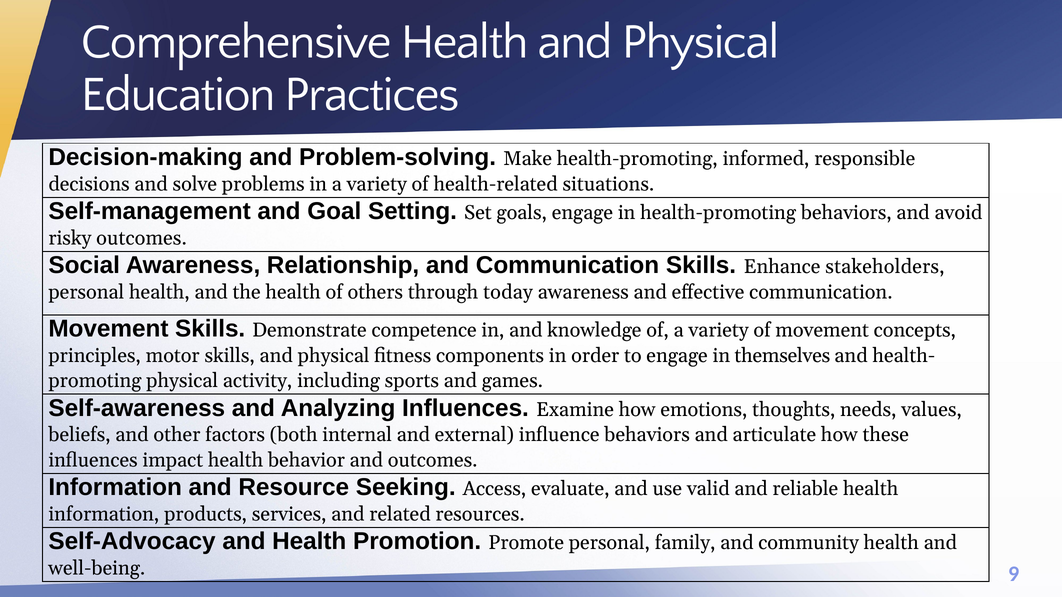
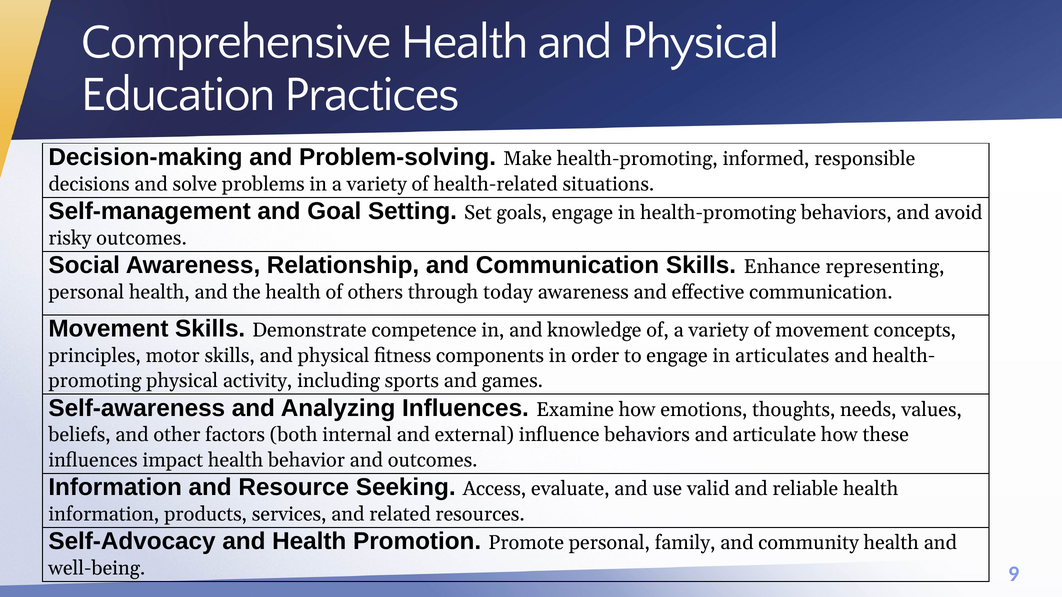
stakeholders: stakeholders -> representing (885, 267)
themselves: themselves -> articulates (782, 356)
